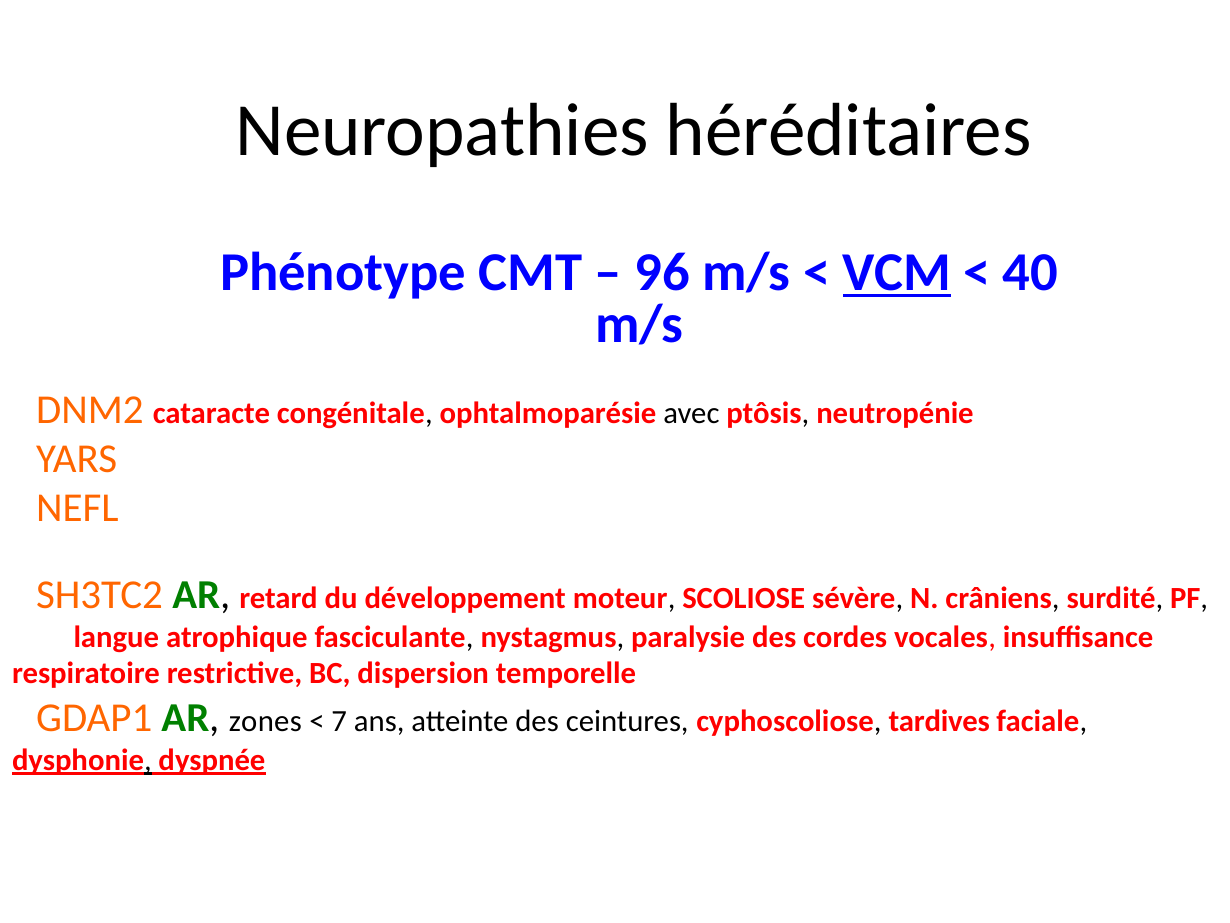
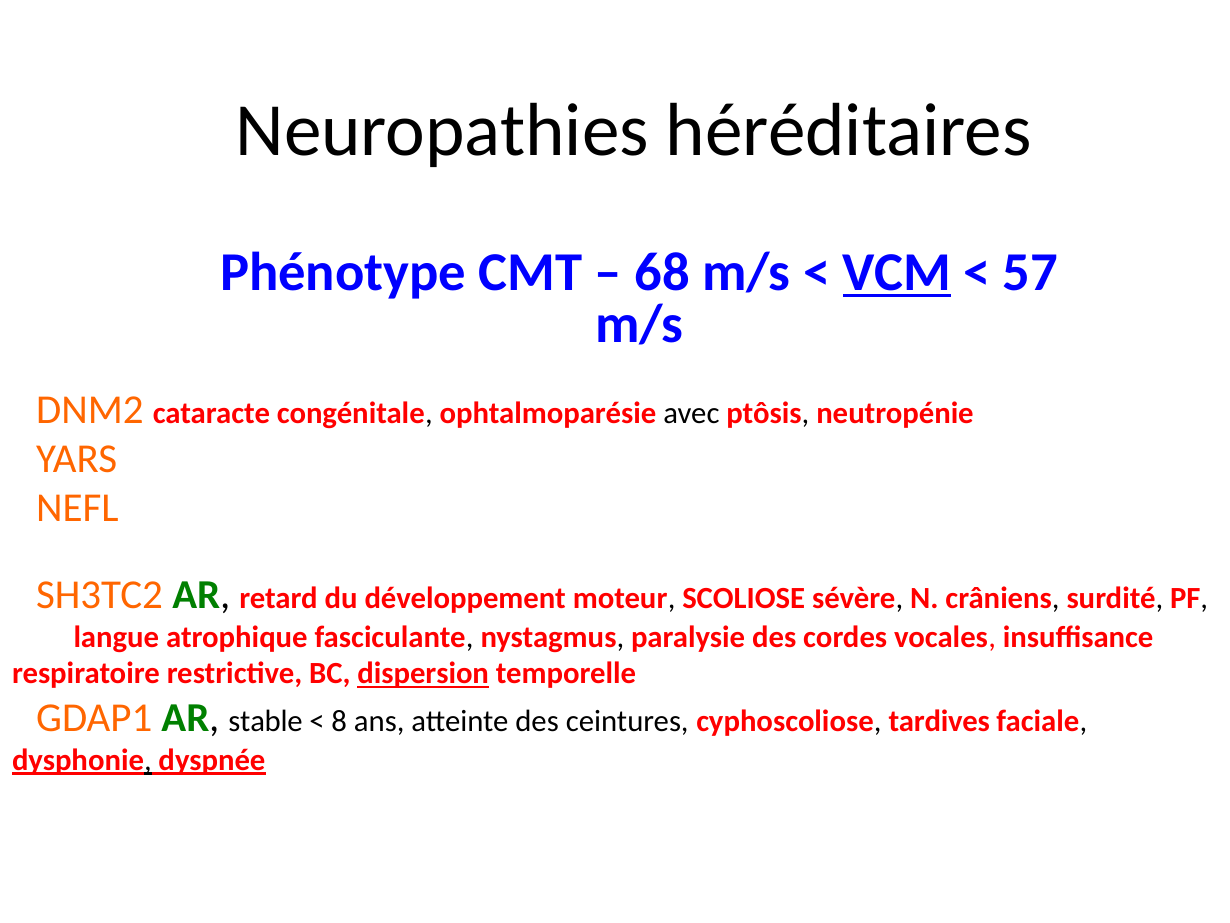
96: 96 -> 68 (662, 272)
40: 40 -> 57 (1031, 272)
dispersion underline: none -> present (423, 673)
zones: zones -> stable (266, 721)
7: 7 -> 8 (339, 721)
